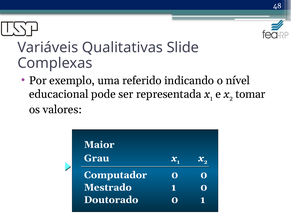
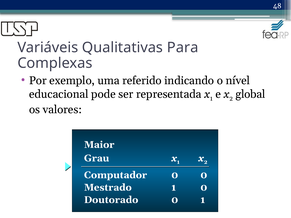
Slide: Slide -> Para (183, 48)
tomar: tomar -> global (250, 94)
